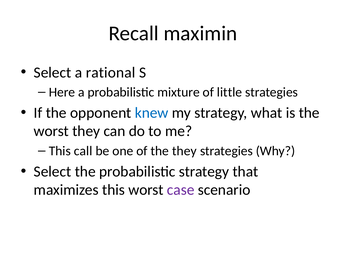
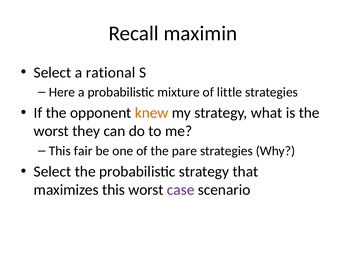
knew colour: blue -> orange (152, 113)
call: call -> fair (83, 151)
the they: they -> pare (184, 151)
